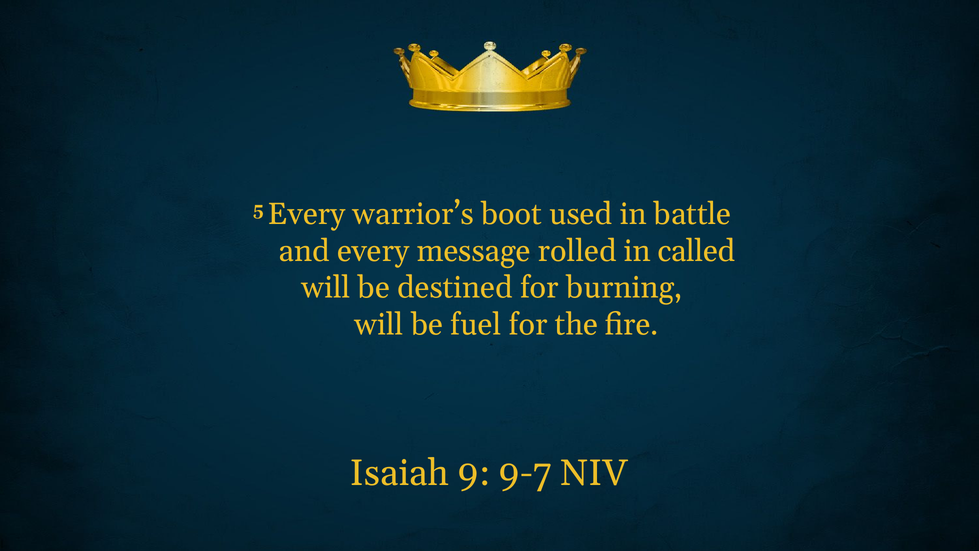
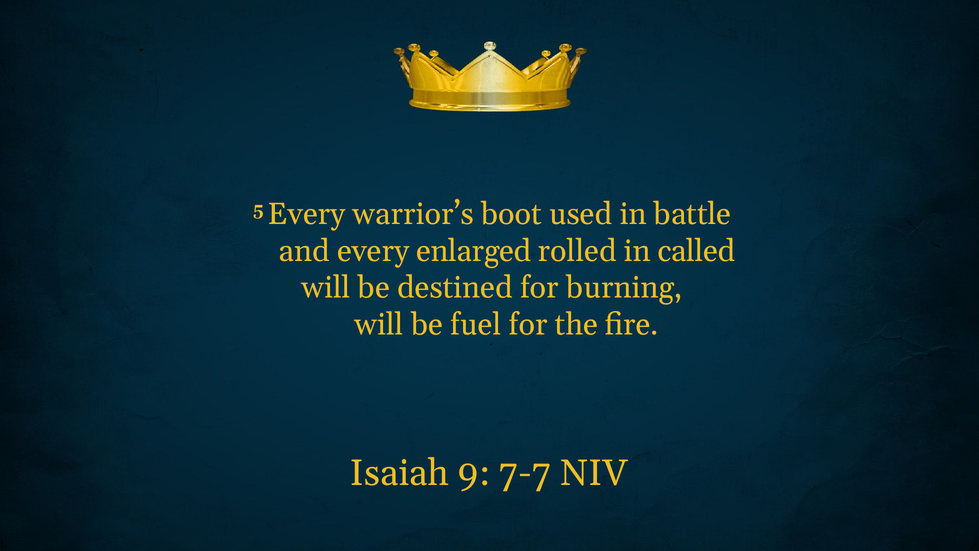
message: message -> enlarged (474, 251)
9-7: 9-7 -> 7-7 (525, 473)
